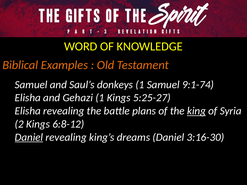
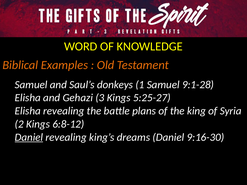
9:1-74: 9:1-74 -> 9:1-28 (198, 85)
Gehazi 1: 1 -> 3 (100, 98)
king underline: present -> none (196, 111)
3:16-30: 3:16-30 -> 9:16-30 (205, 137)
